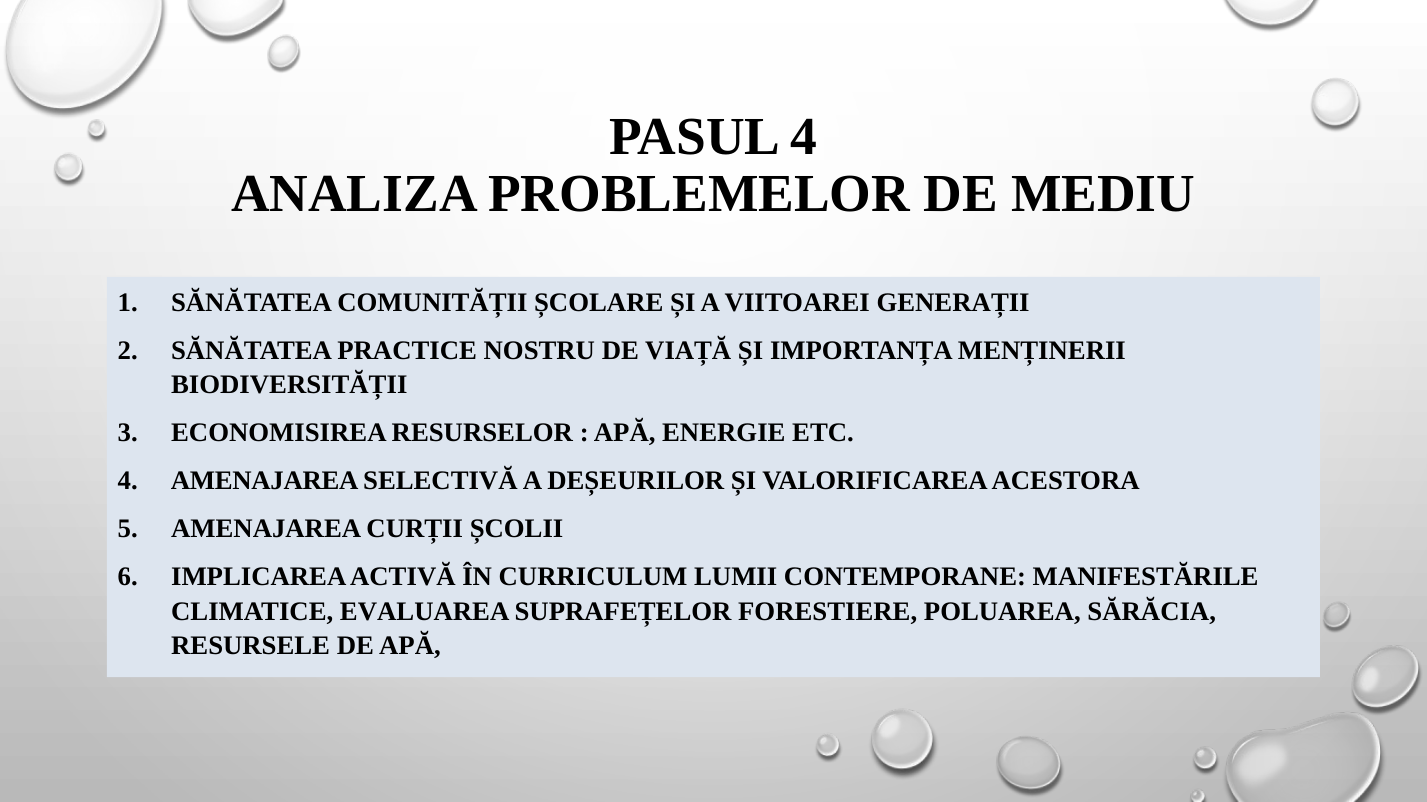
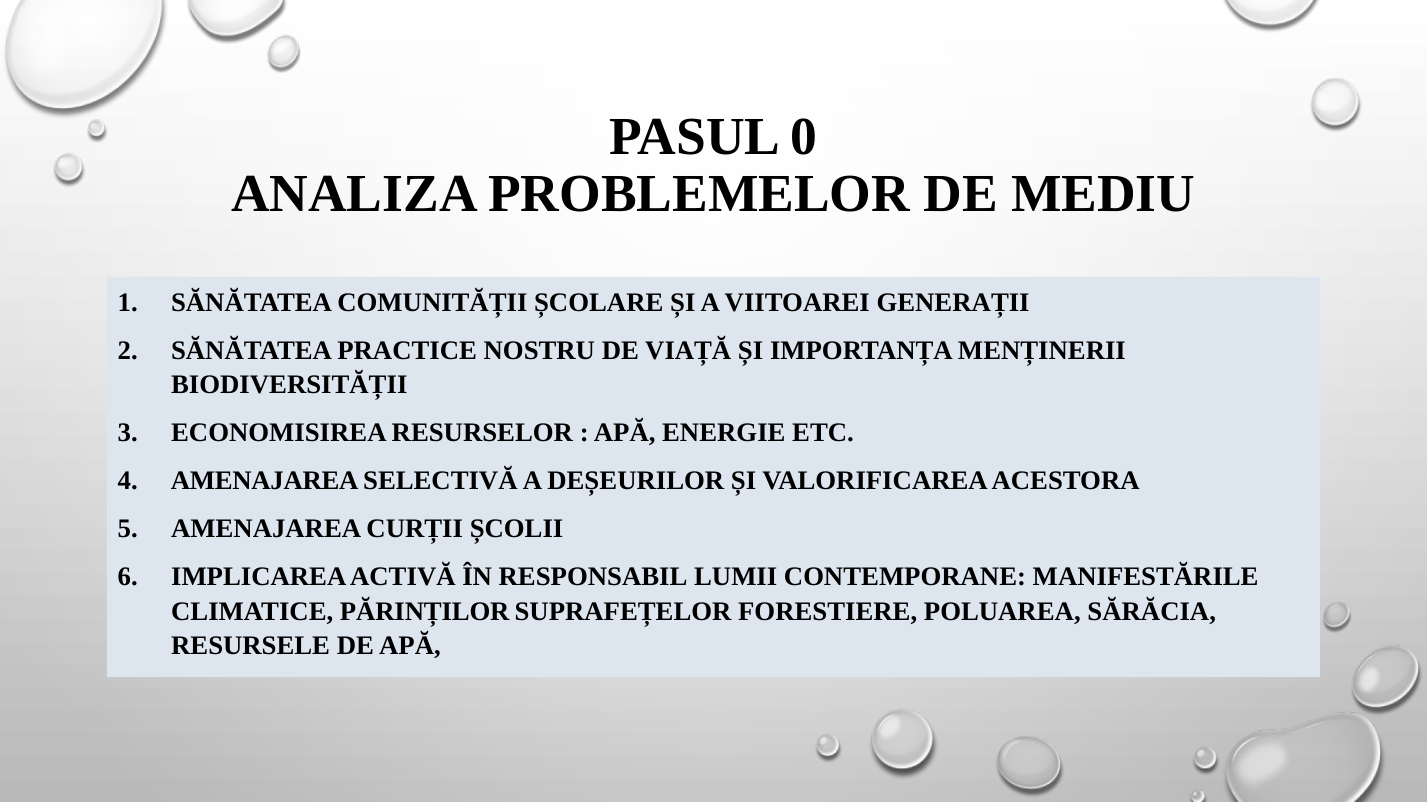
PASUL 4: 4 -> 0 (804, 137)
CURRICULUM: CURRICULUM -> RESPONSABIL (593, 577)
EVALUAREA: EVALUAREA -> PĂRINȚILOR (425, 612)
